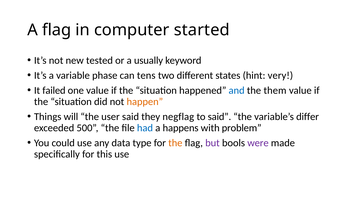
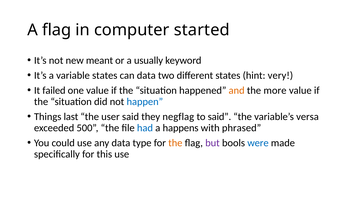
tested: tested -> meant (100, 61)
variable phase: phase -> states (105, 76)
can tens: tens -> data (146, 76)
and colour: blue -> orange (237, 91)
them: them -> more (275, 91)
happen colour: orange -> blue (145, 102)
will: will -> last (71, 117)
differ: differ -> versa (308, 117)
problem: problem -> phrased (242, 128)
were colour: purple -> blue (258, 143)
